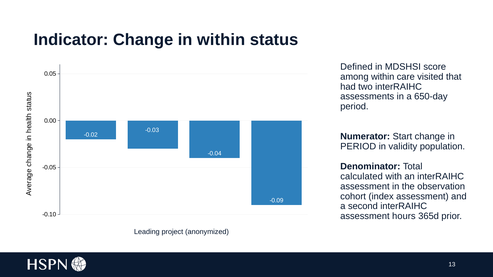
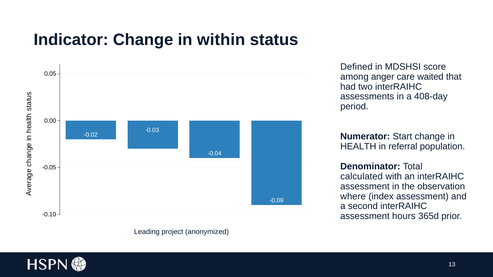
among within: within -> anger (383, 77)
visited: visited -> waited (430, 77)
650-day: 650-day -> 408-day (431, 97)
PERIOD: PERIOD -> HEALTH (358, 147)
validity: validity -> referral (403, 147)
cohort: cohort -> where (353, 197)
